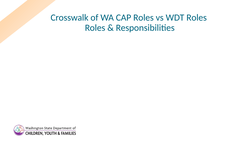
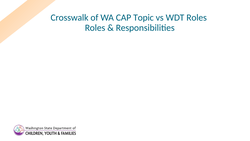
CAP Roles: Roles -> Topic (143, 18)
